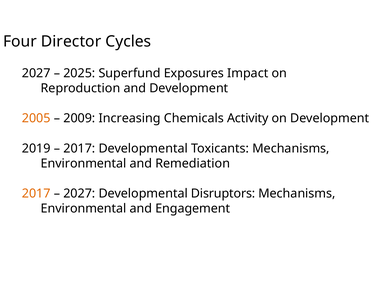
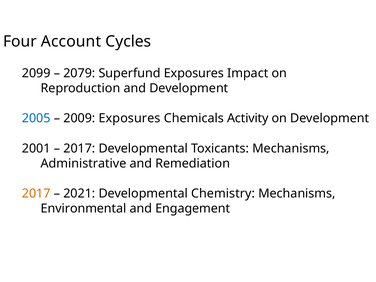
Director: Director -> Account (71, 41)
2027: 2027 -> 2099 (36, 73)
2025: 2025 -> 2079 (79, 73)
2005 colour: orange -> blue (36, 118)
2009 Increasing: Increasing -> Exposures (130, 118)
2019: 2019 -> 2001 (36, 148)
Environmental: Environmental -> Administrative (84, 163)
2027: 2027 -> 2021 (79, 194)
Disruptors: Disruptors -> Chemistry (223, 194)
